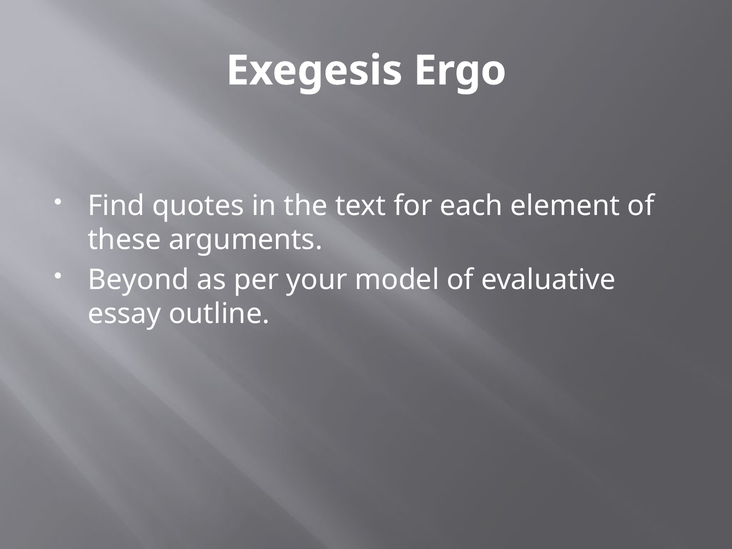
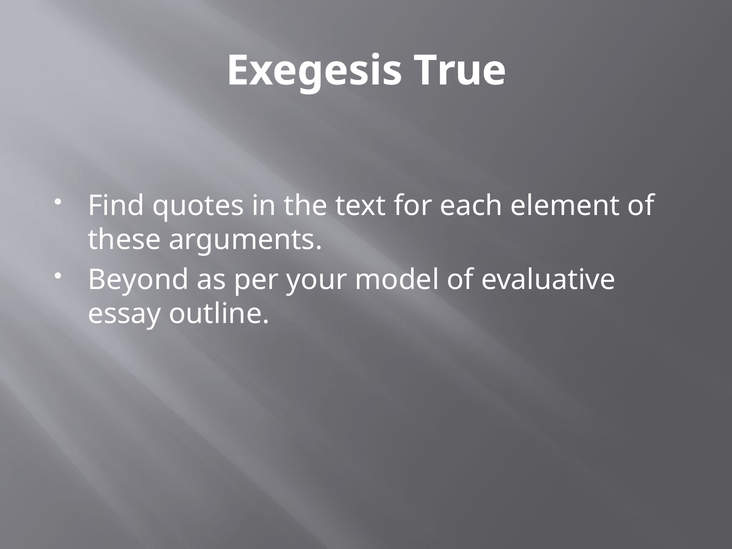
Ergo: Ergo -> True (460, 71)
